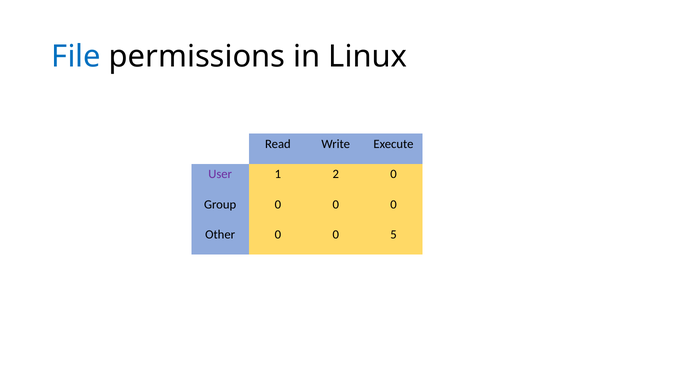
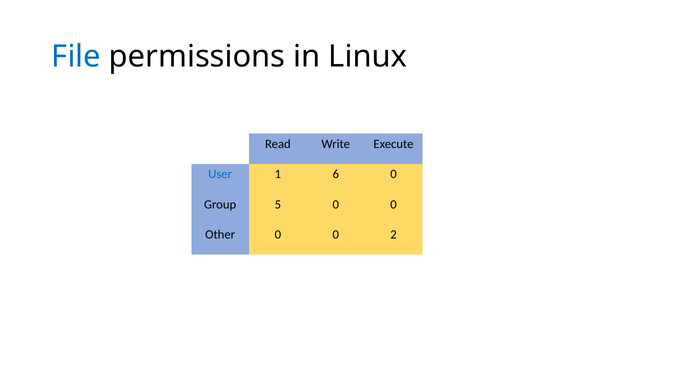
User colour: purple -> blue (220, 175)
2: 2 -> 6 (336, 175)
Group 0: 0 -> 5 (278, 205)
5: 5 -> 2 (393, 235)
